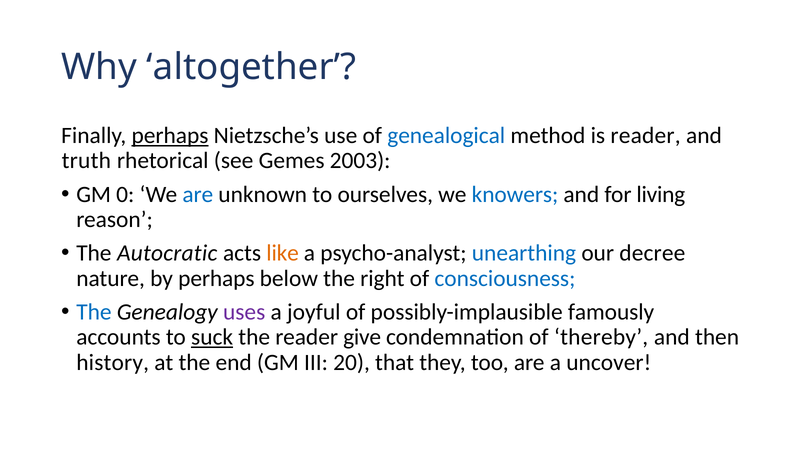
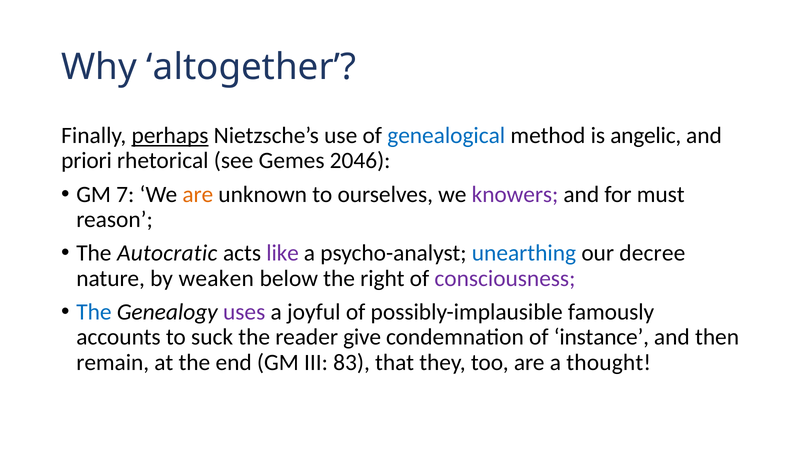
is reader: reader -> angelic (646, 136)
truth: truth -> priori (87, 161)
2003: 2003 -> 2046 (360, 161)
0: 0 -> 7 (125, 195)
are colour: blue -> orange (198, 195)
knowers colour: blue -> purple (515, 195)
living: living -> must (661, 195)
like colour: orange -> purple (283, 253)
by perhaps: perhaps -> weaken (216, 279)
consciousness colour: blue -> purple (505, 279)
suck underline: present -> none (212, 338)
thereby: thereby -> instance (601, 338)
history: history -> remain (113, 363)
20: 20 -> 83 (352, 363)
uncover: uncover -> thought (609, 363)
